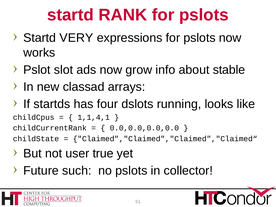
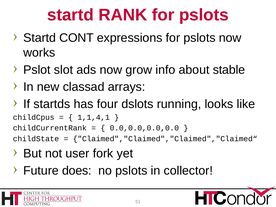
VERY: VERY -> CONT (77, 38)
true: true -> fork (103, 153)
such: such -> does (77, 171)
